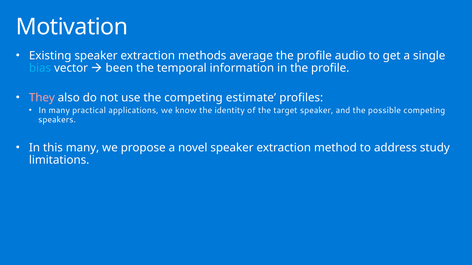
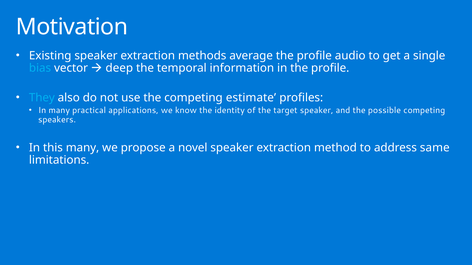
been: been -> deep (119, 68)
They colour: pink -> light blue (42, 98)
study: study -> same (435, 148)
